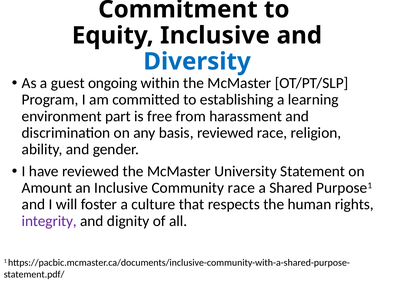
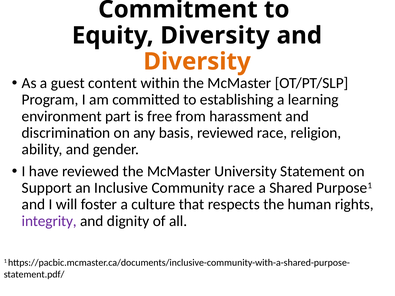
Equity Inclusive: Inclusive -> Diversity (215, 36)
Diversity colour: blue -> orange (197, 62)
ongoing: ongoing -> content (113, 83)
Amount: Amount -> Support (47, 188)
